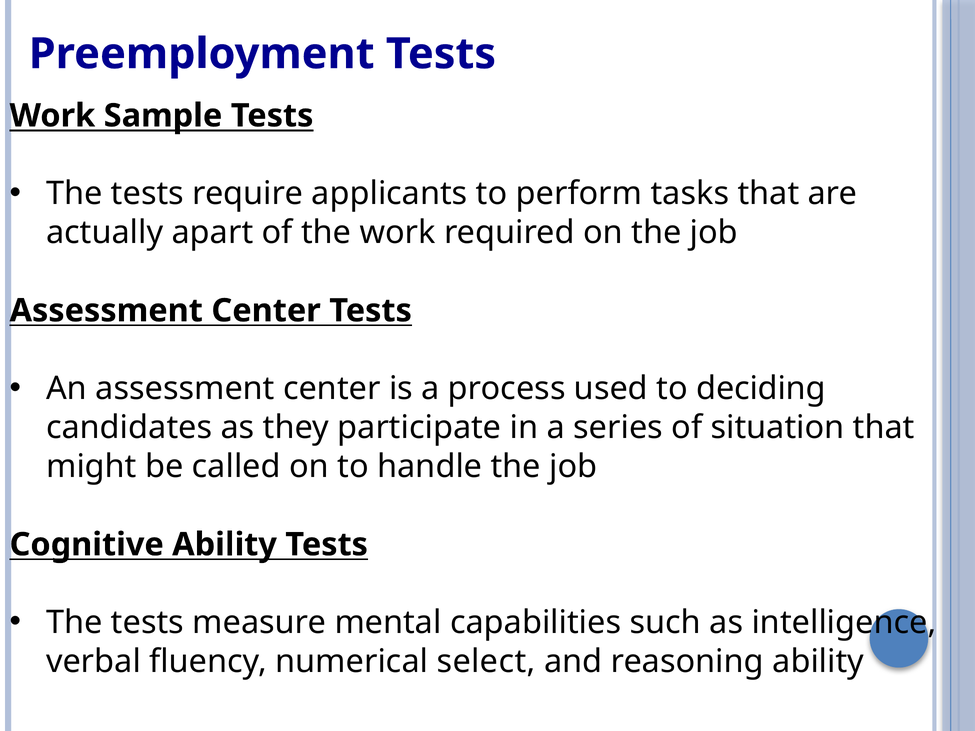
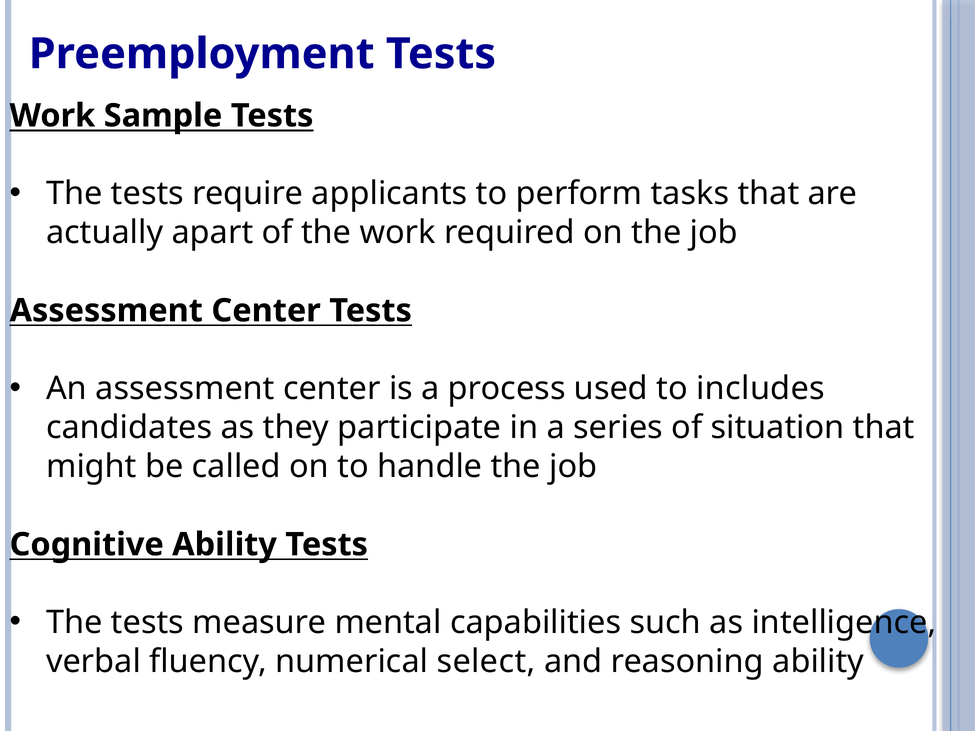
deciding: deciding -> includes (761, 389)
